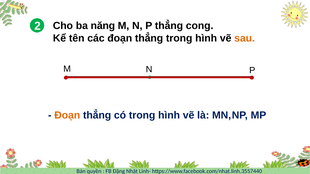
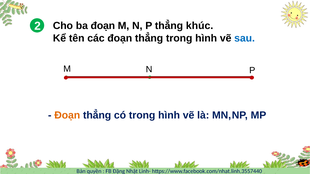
ba năng: năng -> đoạn (103, 26)
cong: cong -> khúc (200, 26)
sau colour: orange -> blue (245, 38)
